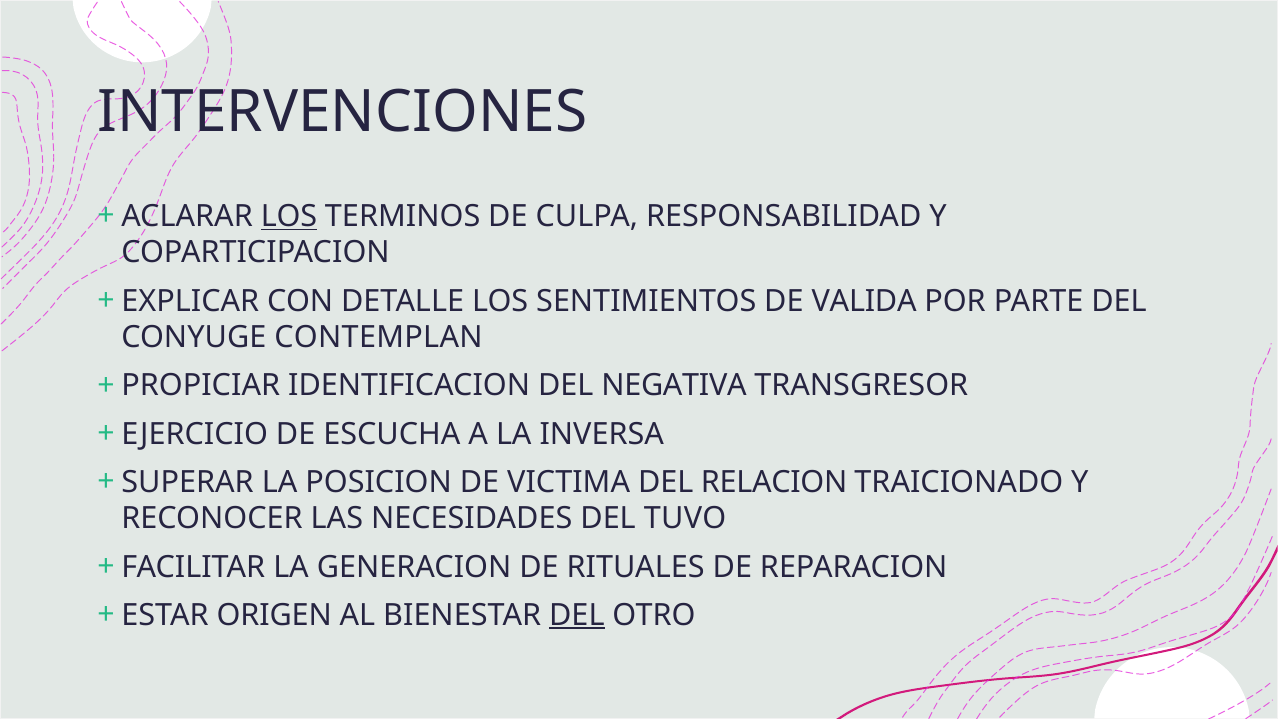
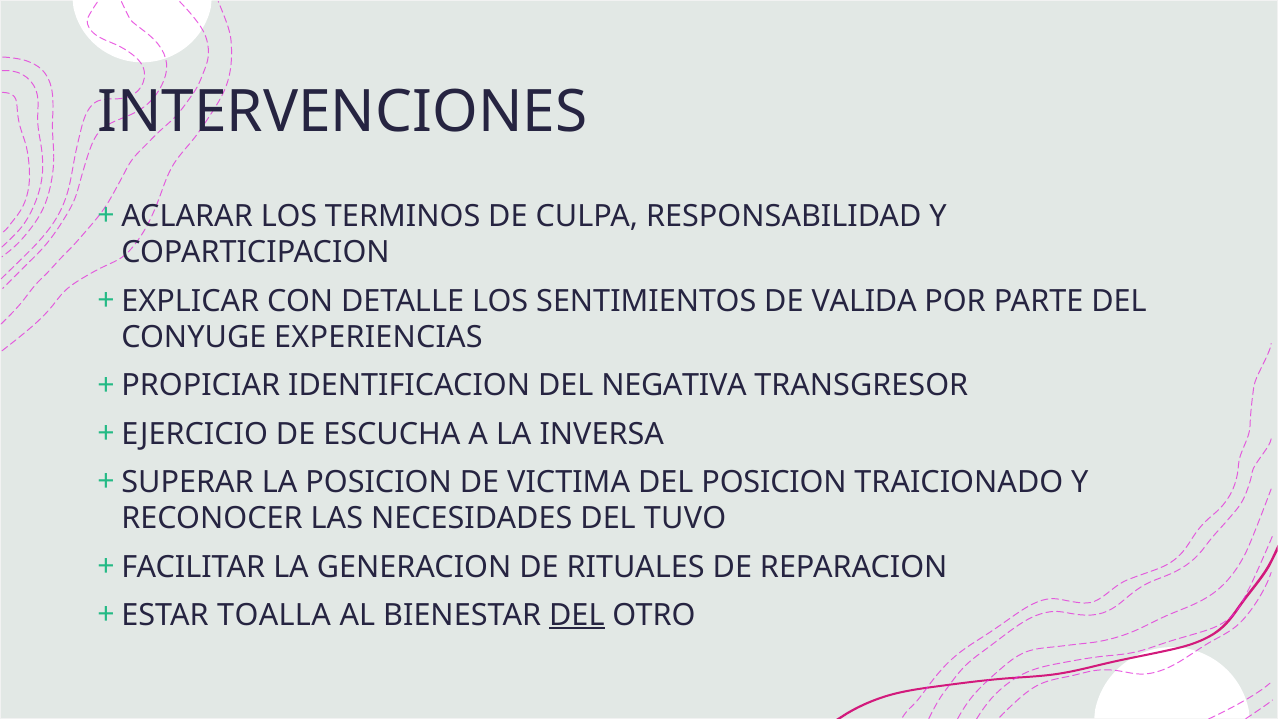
LOS underline: present -> none (289, 216)
CONTEMPLAN: CONTEMPLAN -> EXPERIENCIAS (379, 337)
DEL RELACION: RELACION -> POSICION (774, 482)
ORIGEN: ORIGEN -> TOALLA (274, 615)
